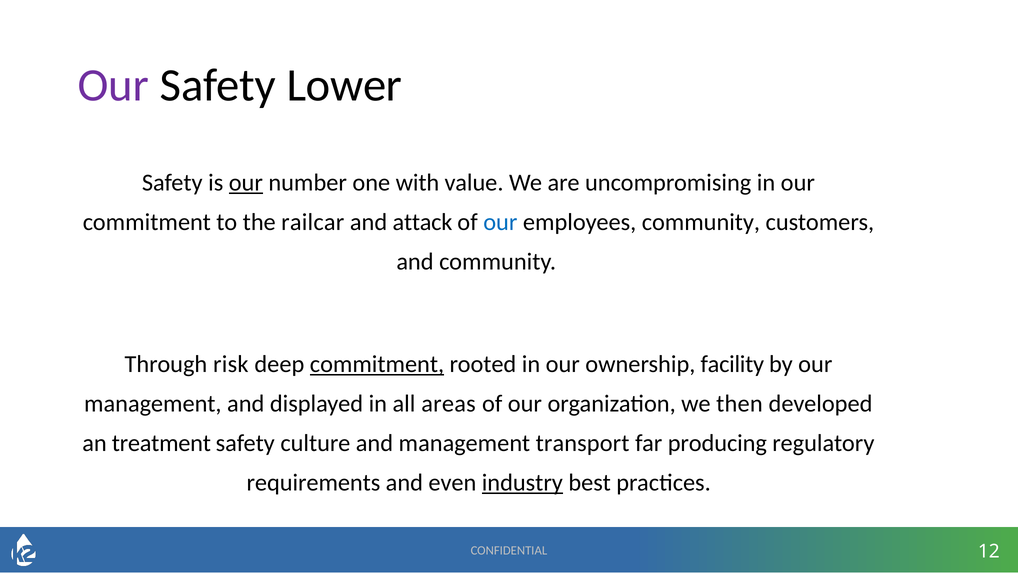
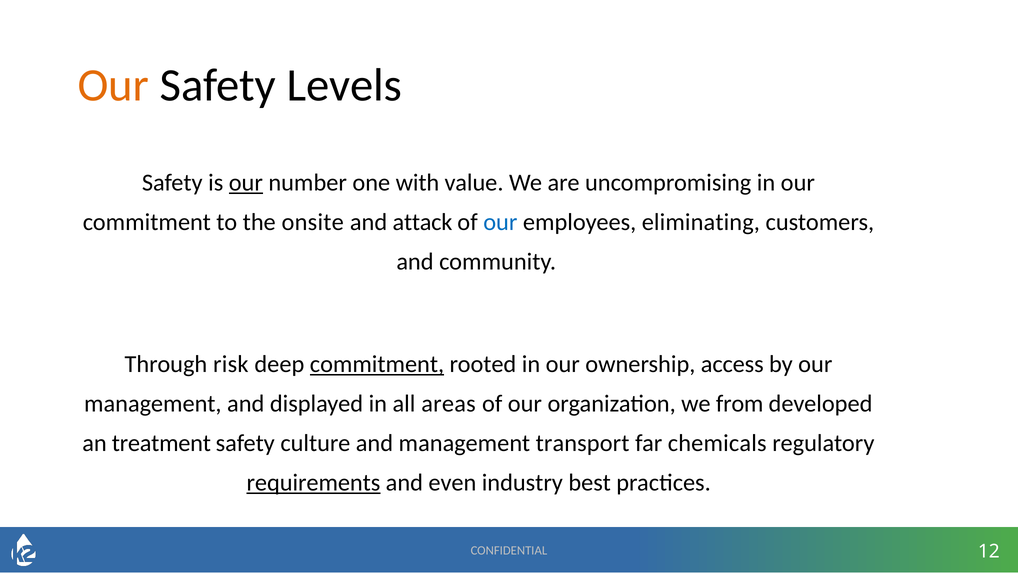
Our colour: purple -> orange (113, 86)
Lower: Lower -> Levels (344, 86)
railcar: railcar -> onsite (313, 222)
employees community: community -> eliminating (701, 222)
facility: facility -> access (732, 364)
then: then -> from (740, 404)
producing: producing -> chemicals (717, 443)
requirements underline: none -> present (313, 483)
industry underline: present -> none (522, 483)
